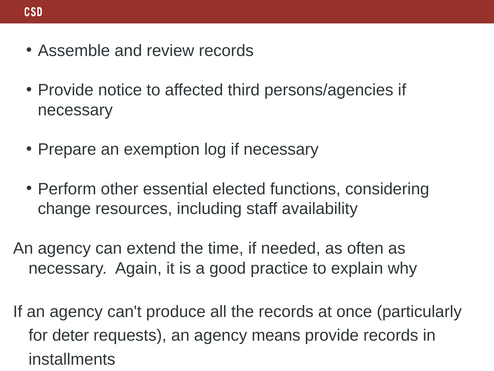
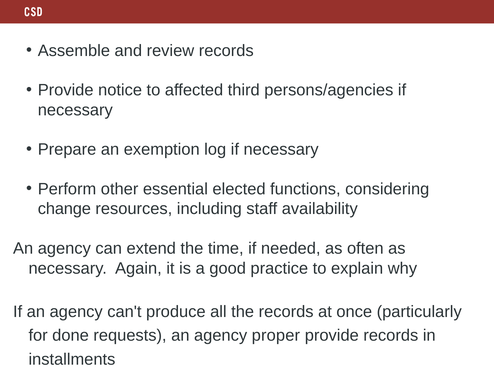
deter: deter -> done (71, 335)
means: means -> proper (276, 335)
